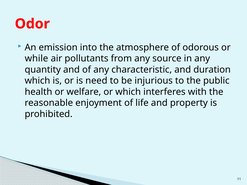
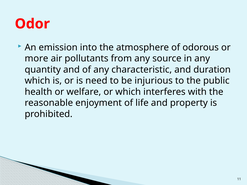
while: while -> more (36, 59)
